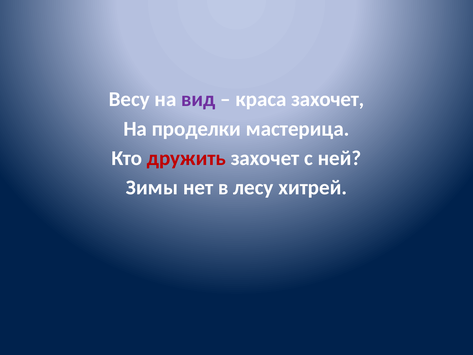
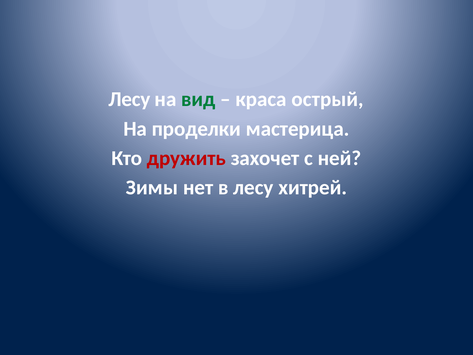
Весу: Весу -> Лесу (129, 99)
вид colour: purple -> green (198, 99)
краса захочет: захочет -> острый (328, 99)
